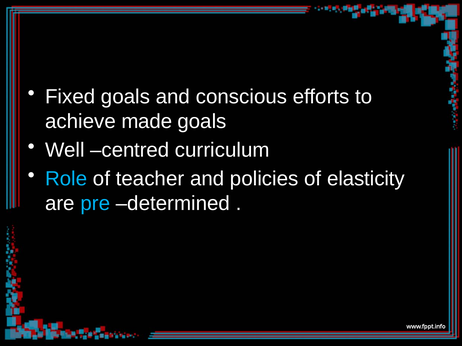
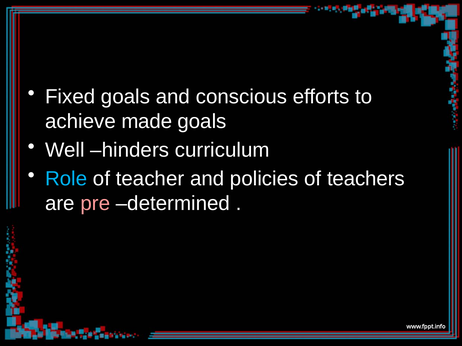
centred: centred -> hinders (130, 150)
elasticity: elasticity -> teachers (366, 179)
pre colour: light blue -> pink (95, 204)
